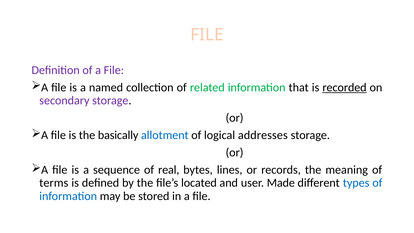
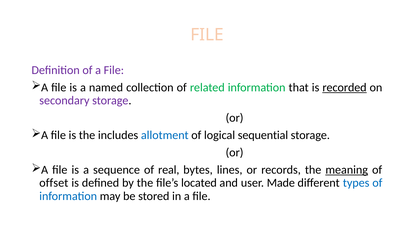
basically: basically -> includes (118, 135)
addresses: addresses -> sequential (263, 135)
meaning underline: none -> present (347, 170)
terms: terms -> offset (54, 183)
